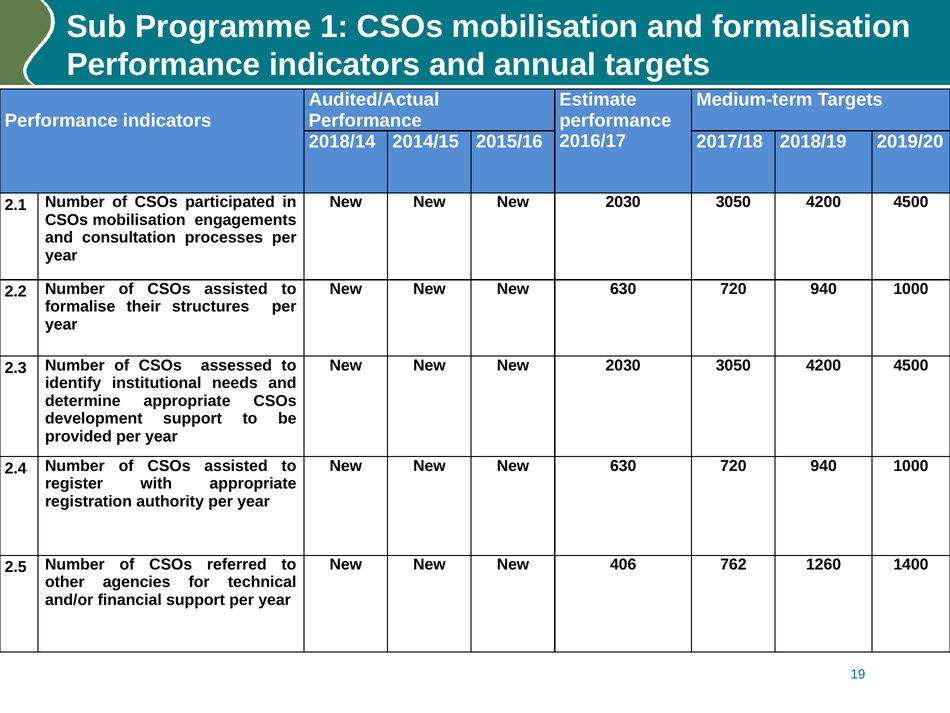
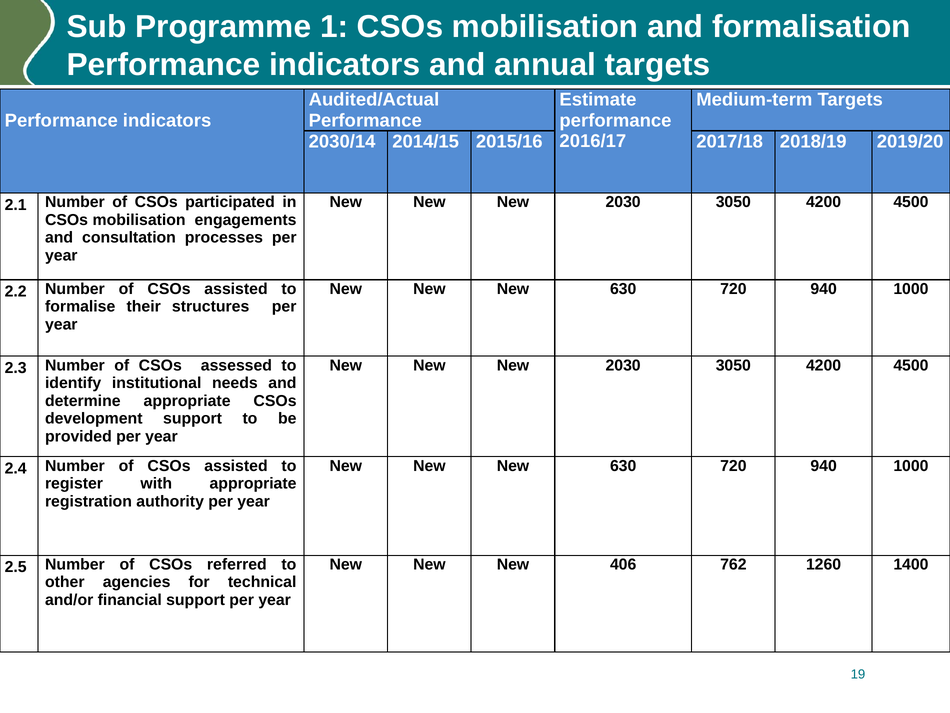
2018/14: 2018/14 -> 2030/14 (342, 141)
